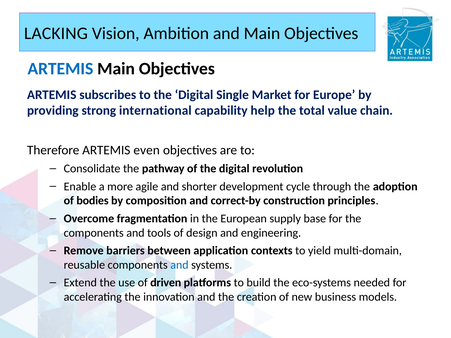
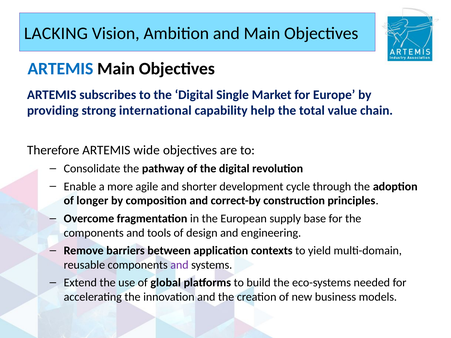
even: even -> wide (147, 150)
bodies: bodies -> longer (92, 201)
and colour: blue -> purple (179, 265)
driven: driven -> global (166, 283)
